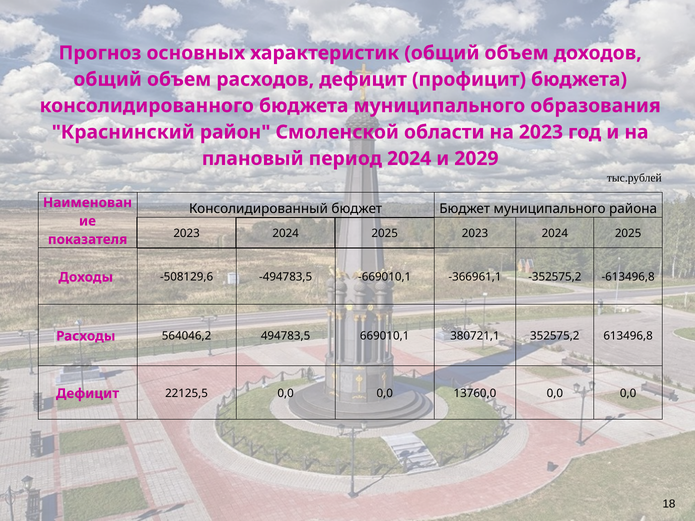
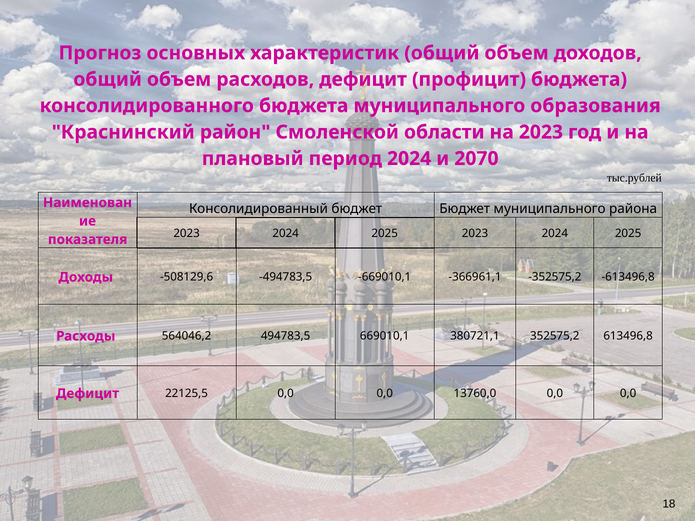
2029: 2029 -> 2070 (476, 159)
